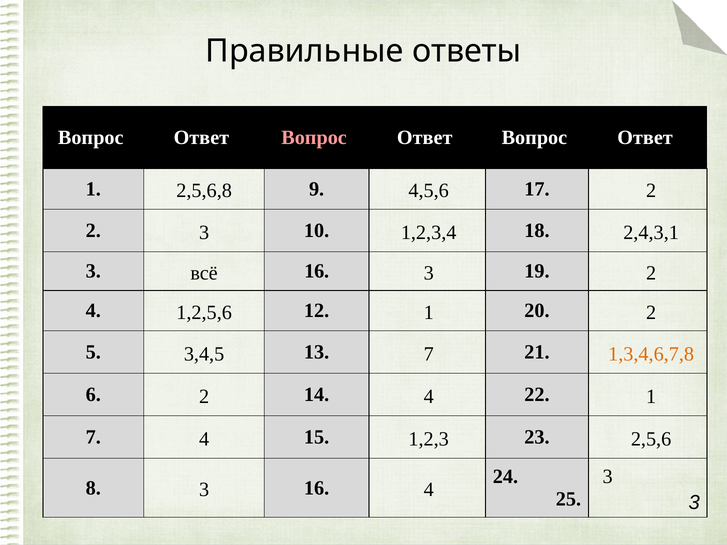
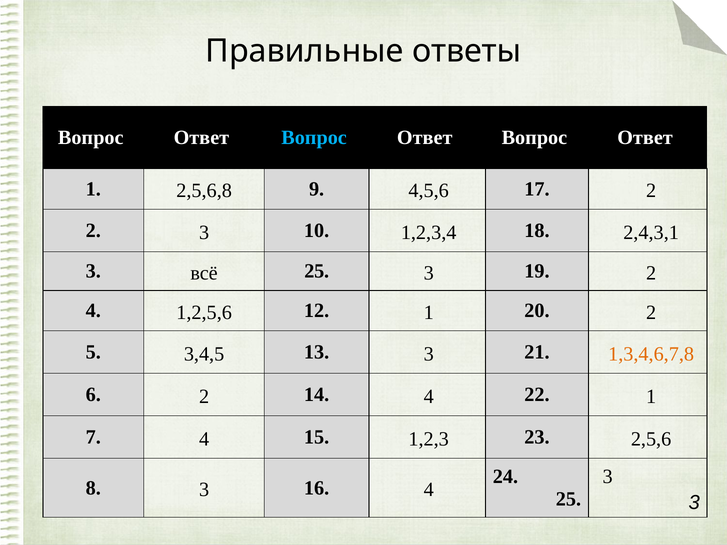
Вопрос colour: pink -> light blue (314, 138)
всё 16: 16 -> 25 (317, 271)
13 7: 7 -> 3 (429, 354)
